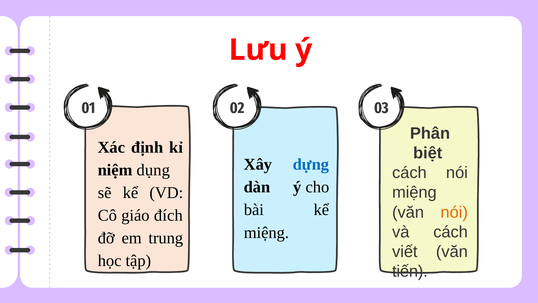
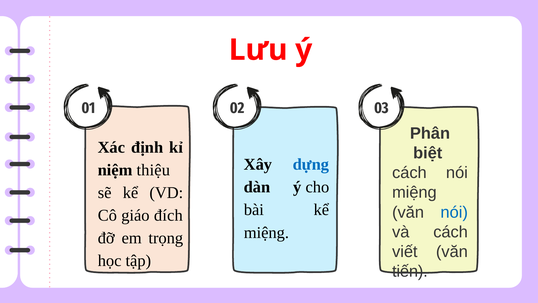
dụng: dụng -> thiệu (153, 170)
nói colour: orange -> blue (454, 212)
trung: trung -> trọng (166, 238)
